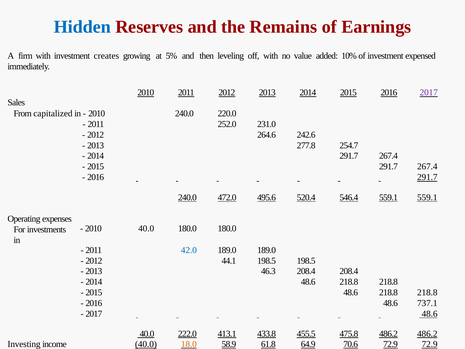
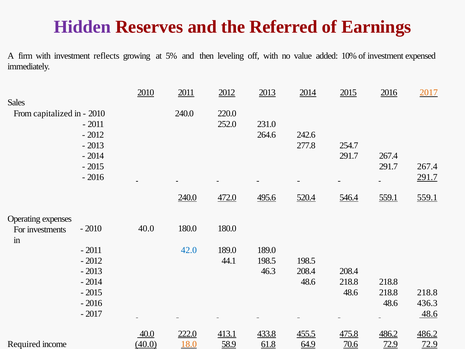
Hidden colour: blue -> purple (82, 27)
Remains: Remains -> Referred (284, 27)
creates: creates -> reflects (107, 56)
2017 colour: purple -> orange (429, 93)
737.1: 737.1 -> 436.3 (427, 303)
Investing: Investing -> Required (24, 344)
